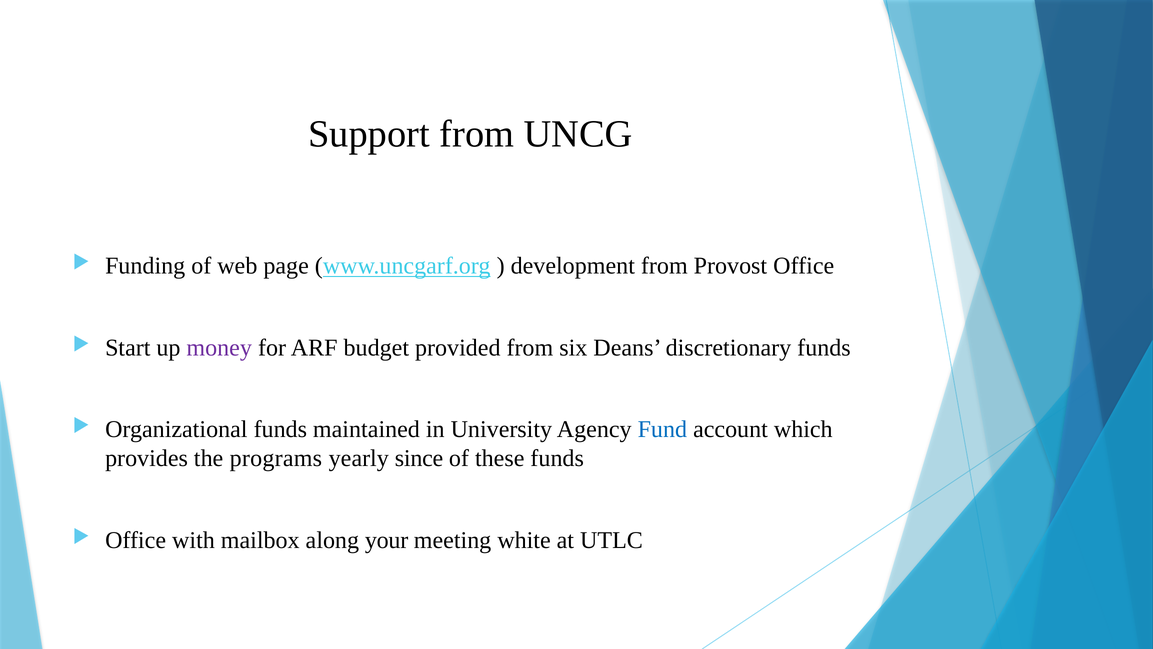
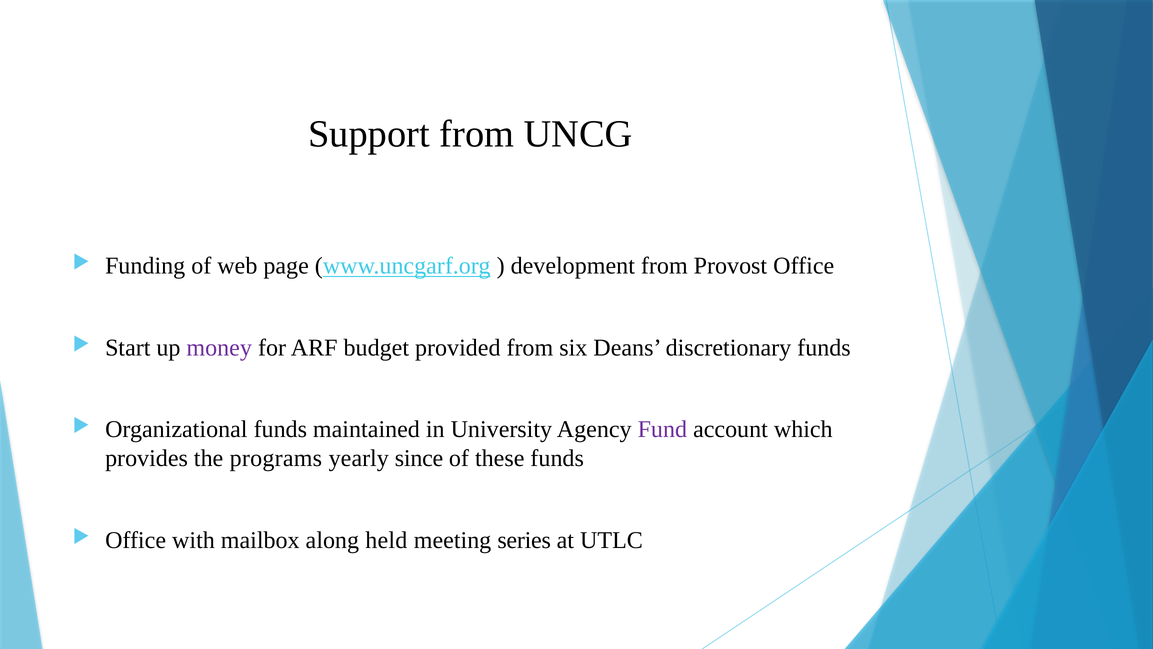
Fund colour: blue -> purple (662, 429)
your: your -> held (386, 540)
white: white -> series (524, 540)
